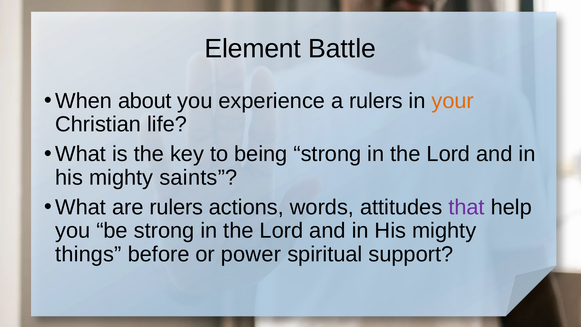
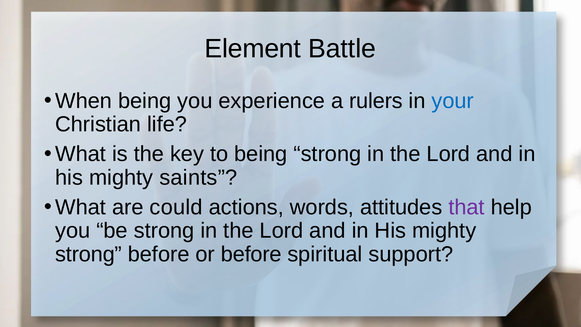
When about: about -> being (145, 101)
your colour: orange -> blue (453, 101)
are rulers: rulers -> could (176, 207)
things: things -> strong (89, 254)
or power: power -> before (251, 254)
